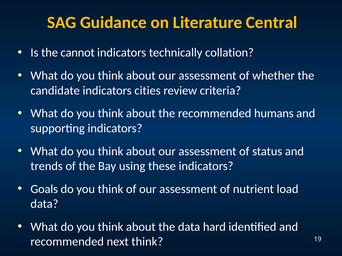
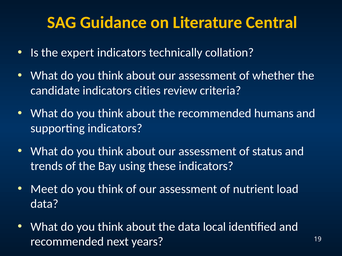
cannot: cannot -> expert (77, 53)
Goals: Goals -> Meet (44, 189)
hard: hard -> local (214, 227)
next think: think -> years (147, 242)
